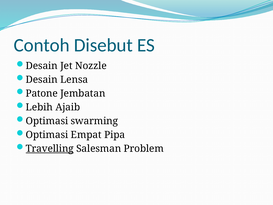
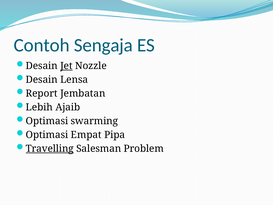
Disebut: Disebut -> Sengaja (103, 45)
Jet underline: none -> present (66, 66)
Patone: Patone -> Report (42, 93)
